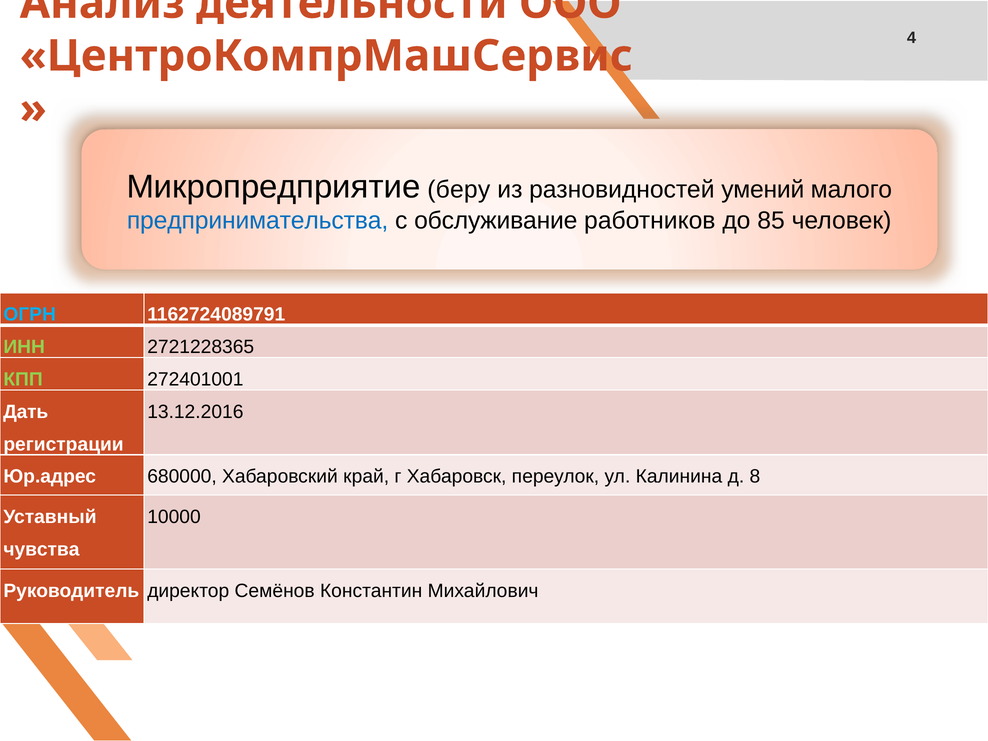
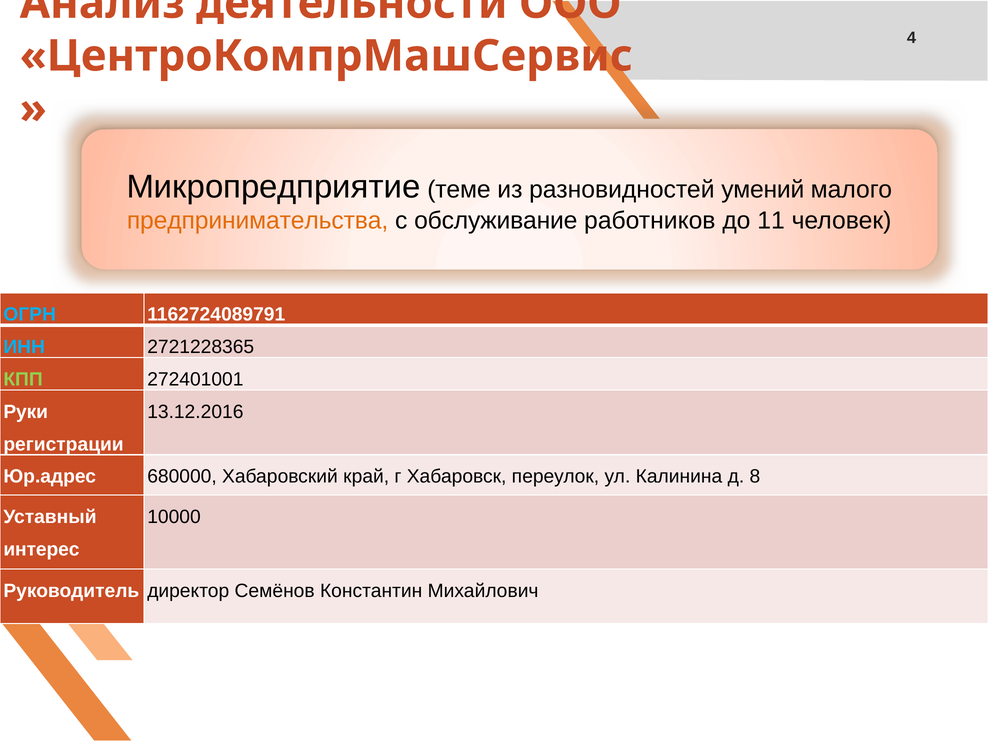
беру: беру -> теме (459, 189)
предпринимательства colour: blue -> orange (258, 221)
85: 85 -> 11 (771, 221)
ИНН colour: light green -> light blue (24, 347)
Дать: Дать -> Руки (26, 412)
чувства: чувства -> интерес (41, 549)
